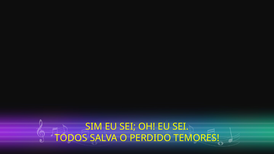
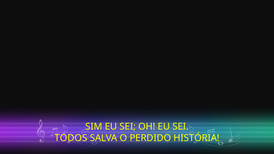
TEMORES: TEMORES -> HISTÓRIA (196, 138)
